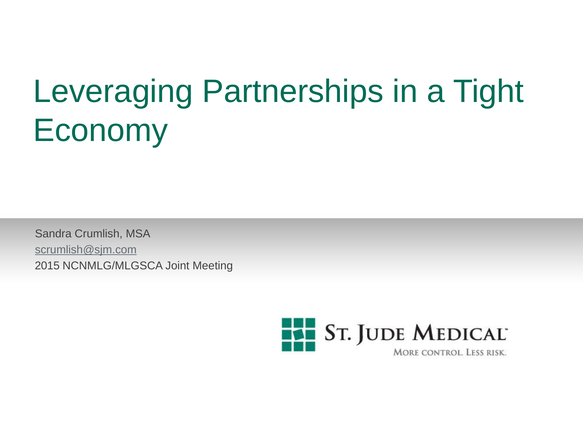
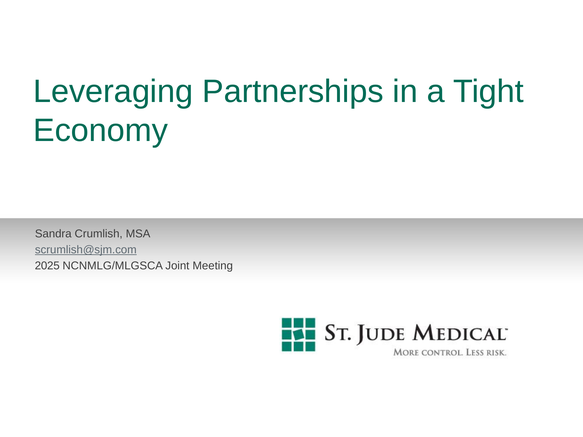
2015: 2015 -> 2025 (47, 266)
